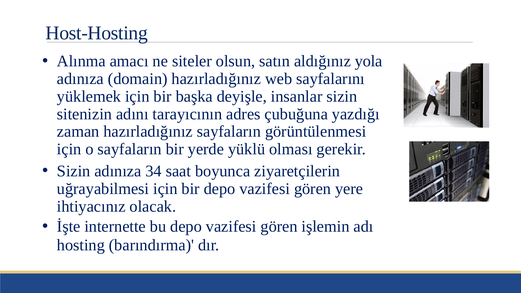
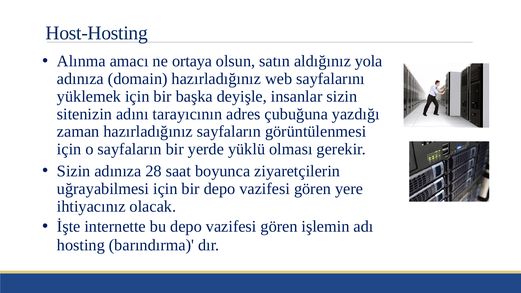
siteler: siteler -> ortaya (192, 61)
34: 34 -> 28 (154, 171)
